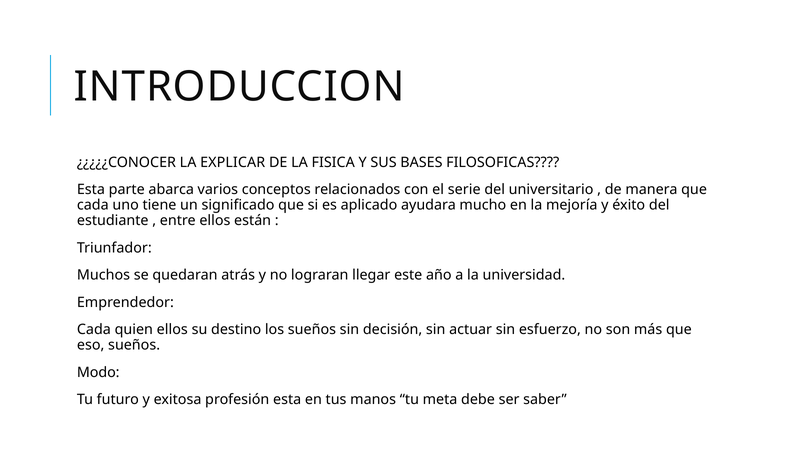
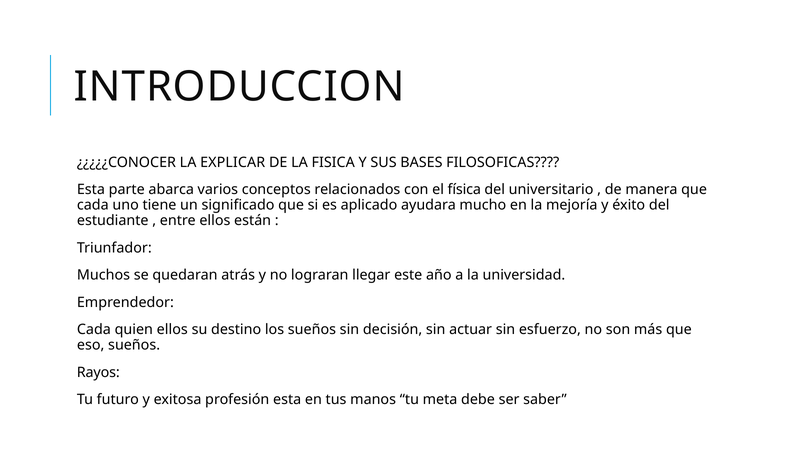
serie: serie -> física (464, 189)
Modo: Modo -> Rayos (98, 372)
